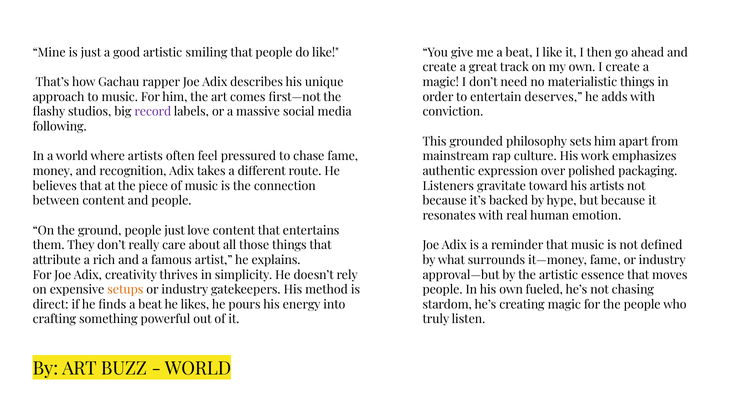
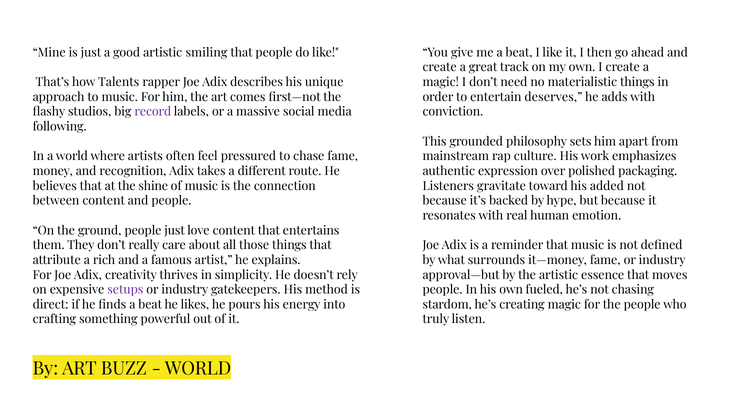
Gachau: Gachau -> Talents (119, 82)
piece: piece -> shine (153, 186)
his artists: artists -> added (607, 186)
setups colour: orange -> purple (125, 290)
